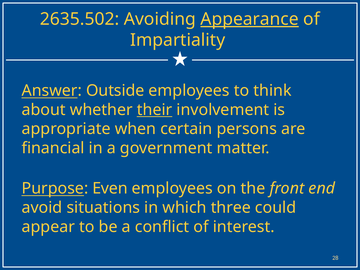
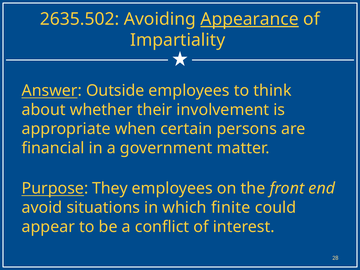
their underline: present -> none (155, 110)
Even: Even -> They (110, 188)
three: three -> finite (231, 208)
